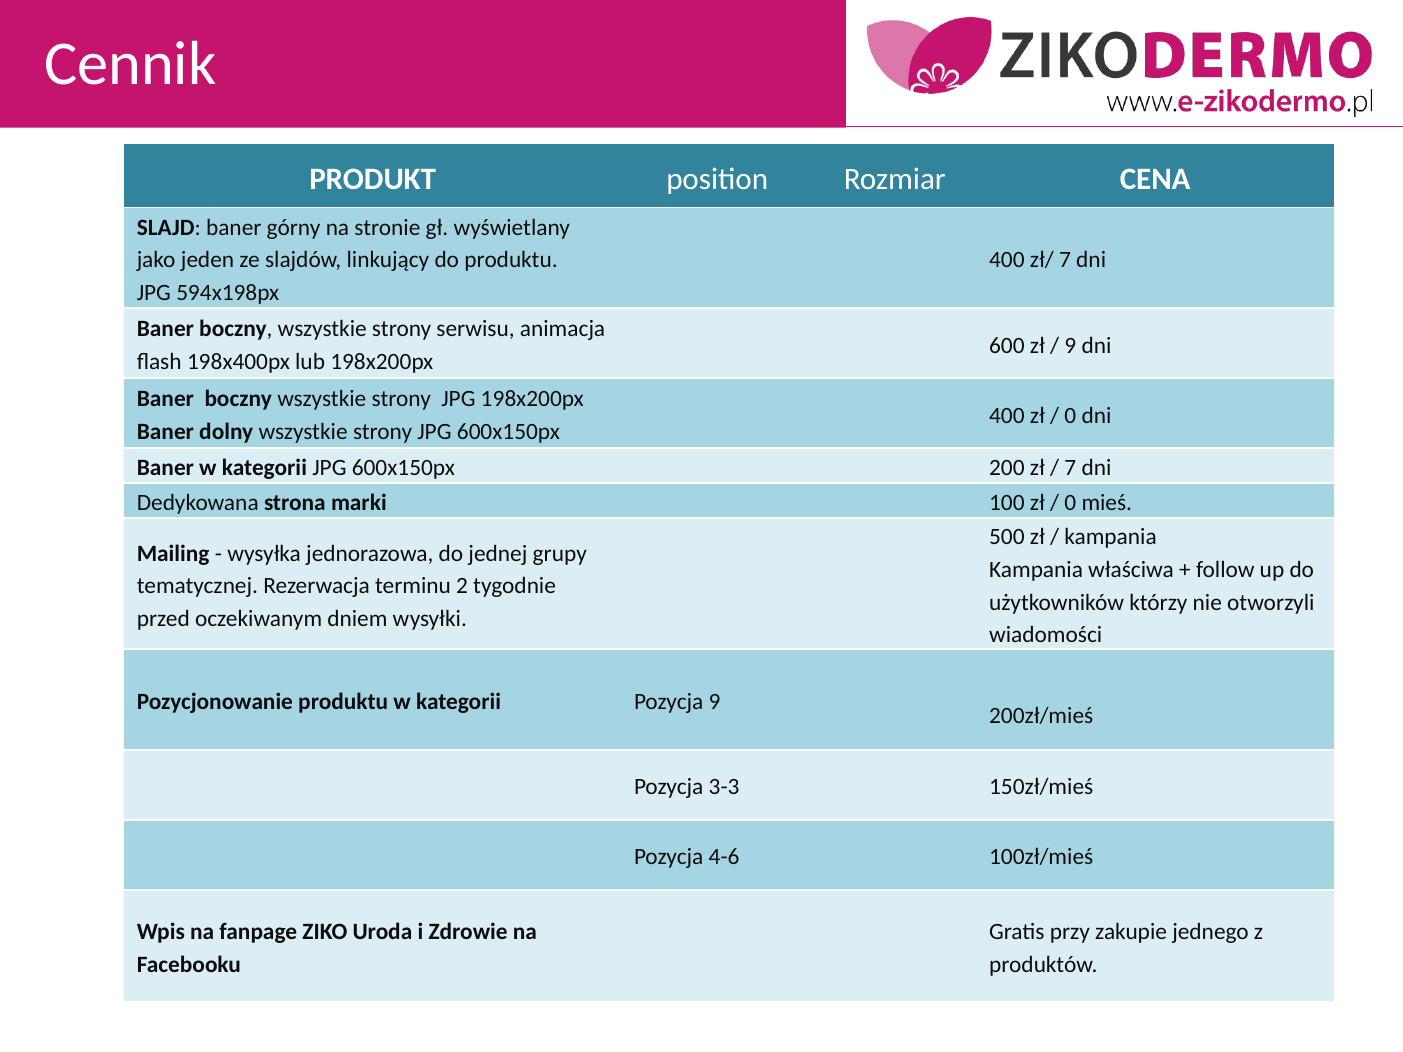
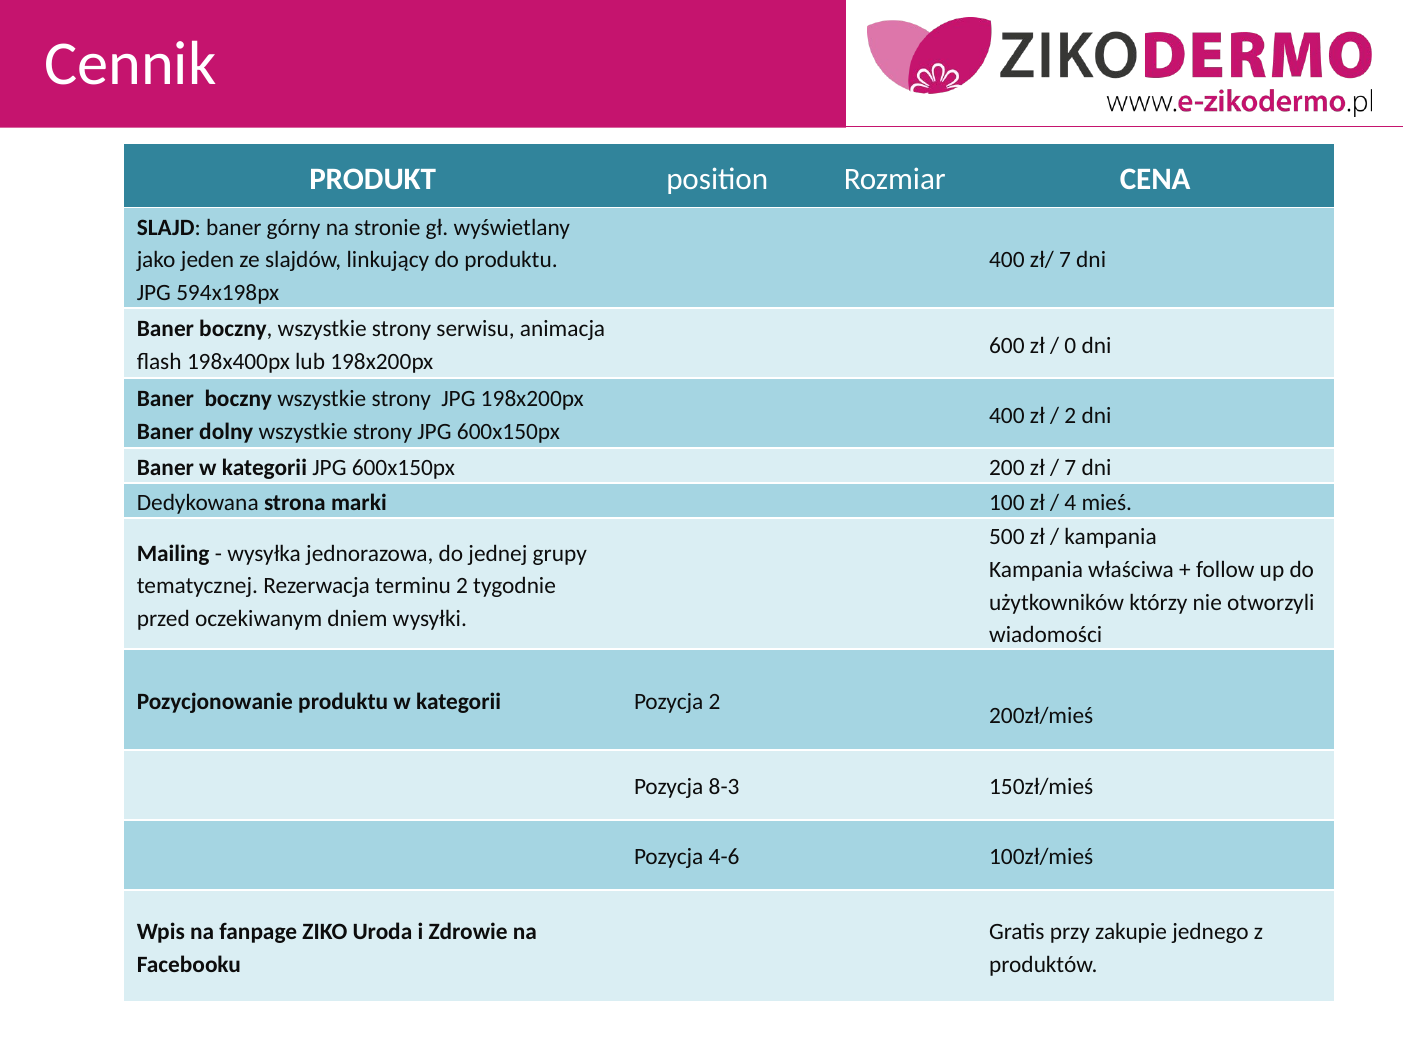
9: 9 -> 0 (1070, 346)
0: 0 -> 2 (1070, 416)
0: 0 -> 4 (1070, 503)
Pozycja 9: 9 -> 2 (715, 702)
3-3: 3-3 -> 8-3 (724, 787)
